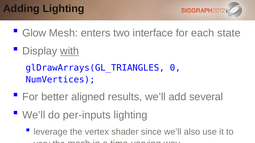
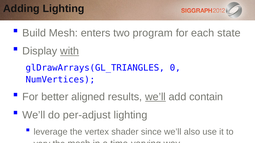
Glow: Glow -> Build (34, 33)
interface: interface -> program (153, 33)
we’ll underline: none -> present (155, 97)
several: several -> contain (206, 97)
per-inputs: per-inputs -> per-adjust (87, 115)
